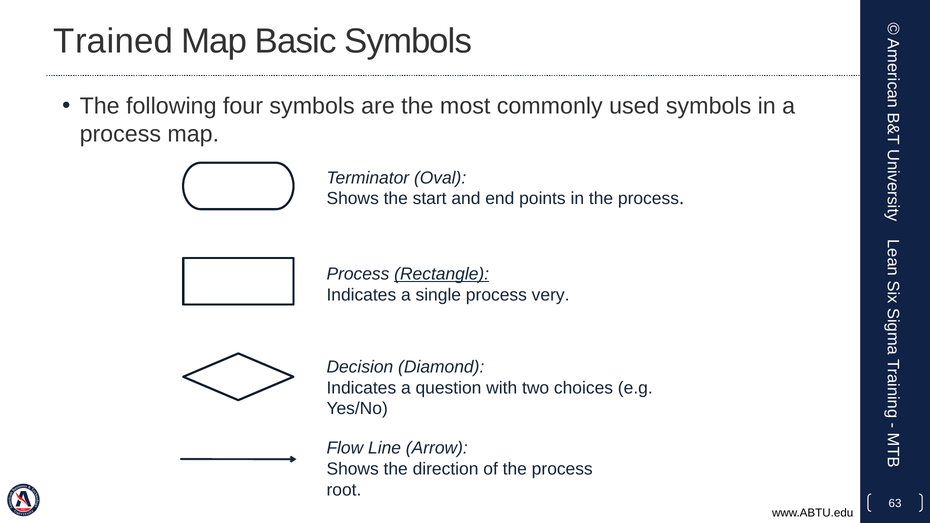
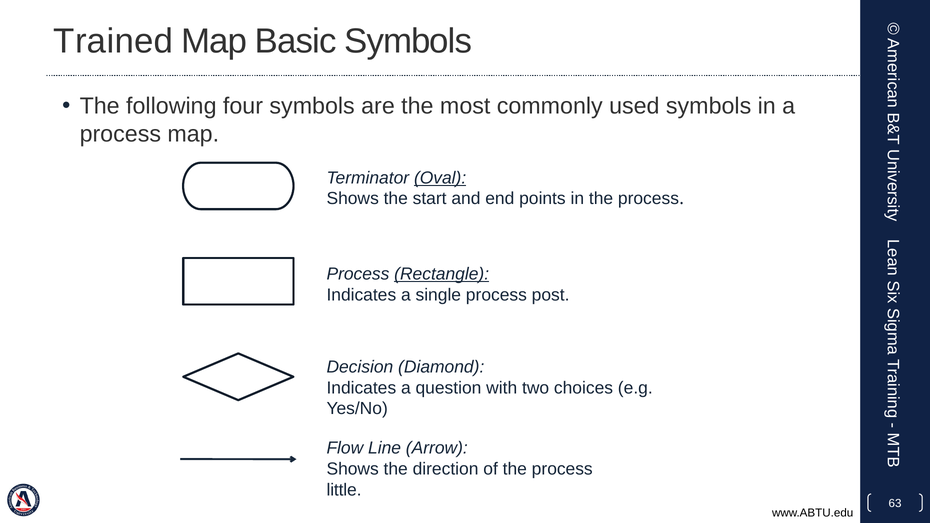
Oval underline: none -> present (440, 178)
very: very -> post (551, 295)
root: root -> little (344, 490)
